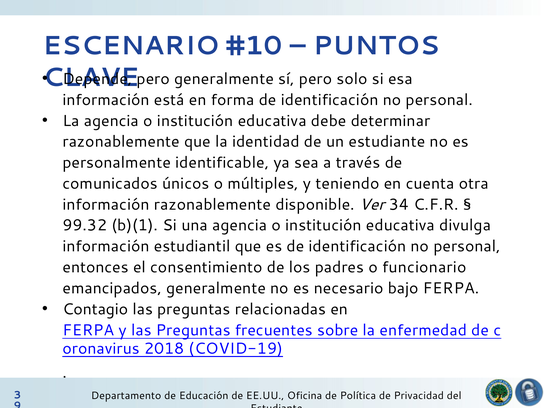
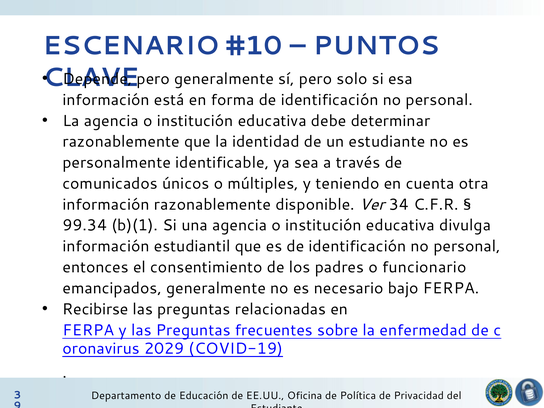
99.32: 99.32 -> 99.34 (85, 225)
Contagio: Contagio -> Recibirse (95, 309)
2018: 2018 -> 2029 (164, 348)
